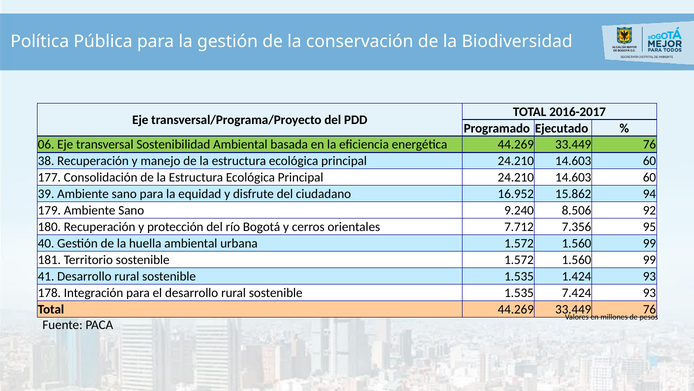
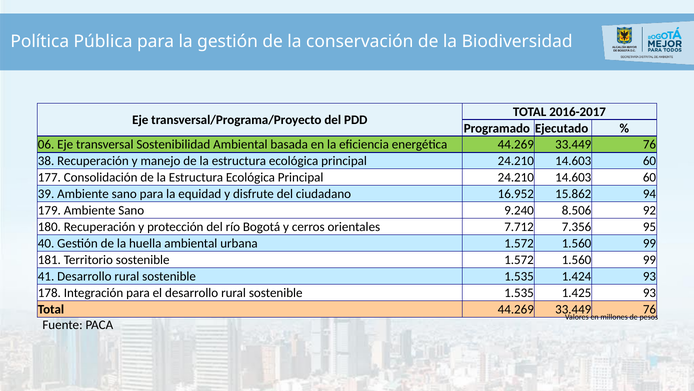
7.424: 7.424 -> 1.425 (577, 292)
